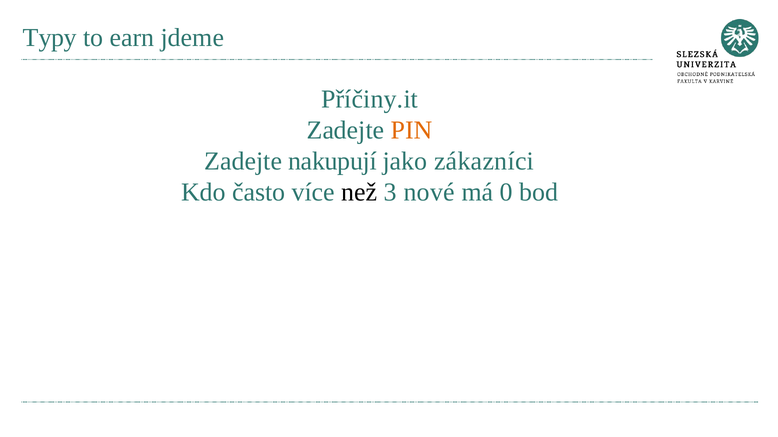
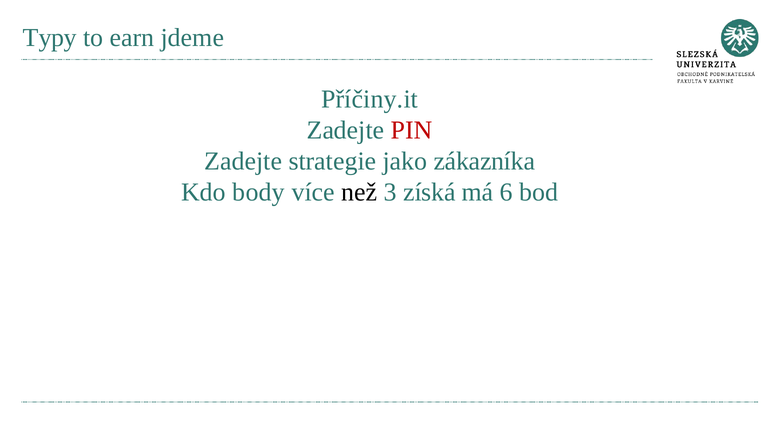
PIN colour: orange -> red (412, 130)
nakupují: nakupují -> strategie (332, 161)
zákazníci: zákazníci -> zákazníka (484, 161)
často: často -> body (259, 192)
nové: nové -> získá (429, 192)
0: 0 -> 6 (506, 192)
